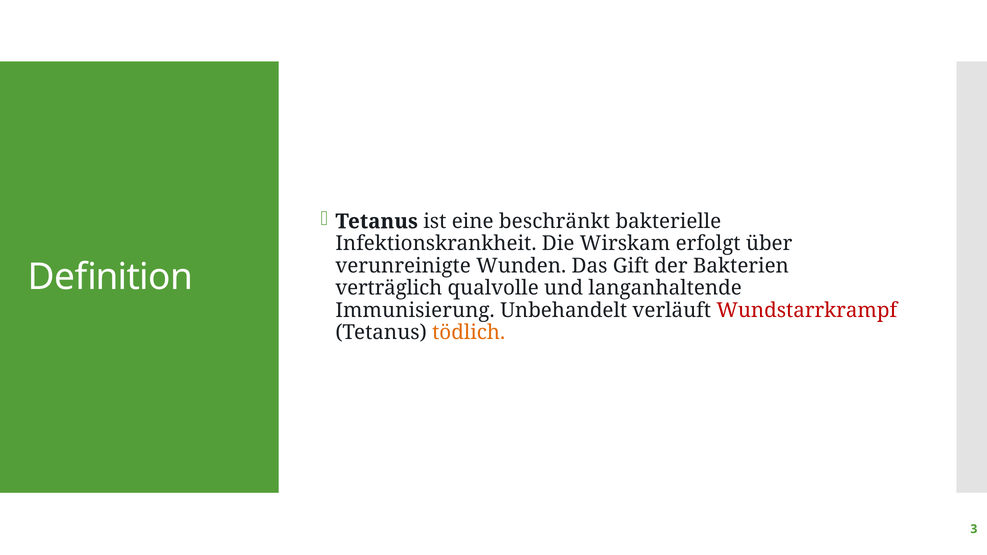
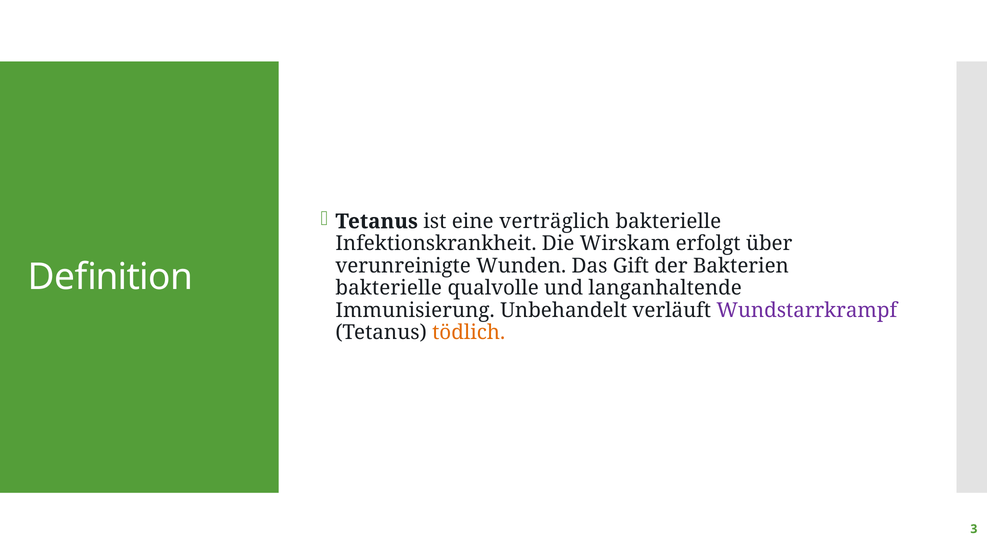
beschränkt: beschränkt -> verträglich (555, 222)
verträglich: verträglich -> bakterielle (389, 288)
Wundstarrkrampf colour: red -> purple (807, 310)
